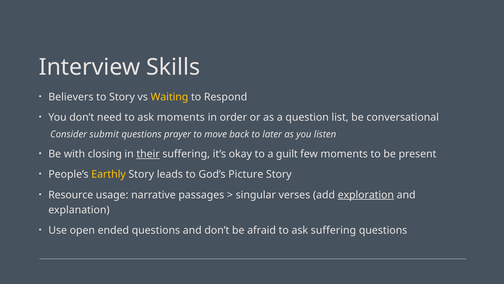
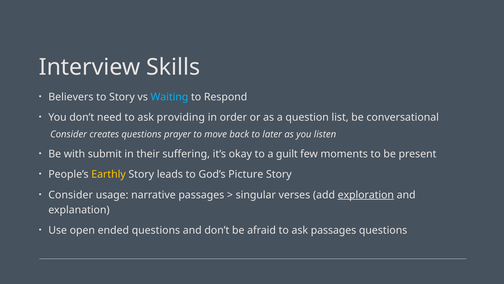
Waiting colour: yellow -> light blue (169, 97)
ask moments: moments -> providing (181, 117)
submit: submit -> creates (104, 134)
closing: closing -> submit (105, 154)
their underline: present -> none (148, 154)
Resource: Resource -> Consider (71, 195)
ask suffering: suffering -> passages (334, 230)
